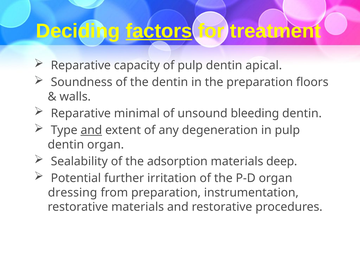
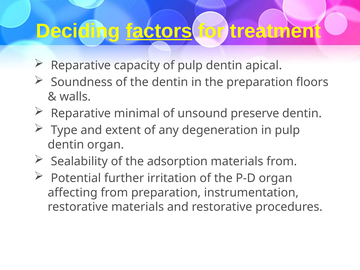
bleeding: bleeding -> preserve (255, 113)
and underline: present -> none (91, 130)
materials deep: deep -> from (282, 161)
dressing: dressing -> affecting (73, 193)
